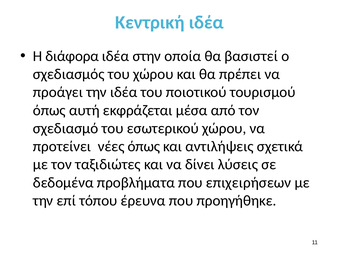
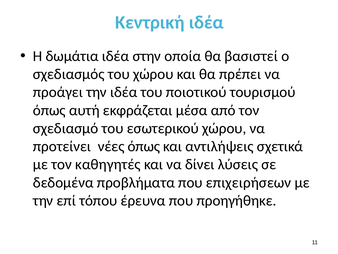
διάφορα: διάφορα -> δωμάτια (72, 56)
ταξιδιώτες: ταξιδιώτες -> καθηγητές (108, 164)
